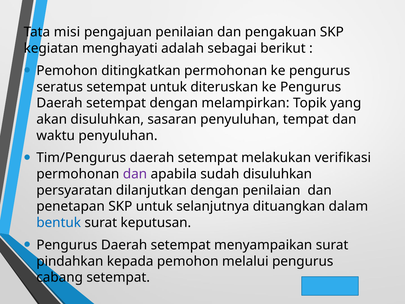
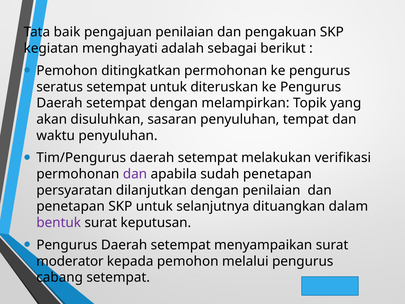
misi: misi -> baik (67, 32)
sudah disuluhkan: disuluhkan -> penetapan (277, 174)
bentuk colour: blue -> purple (59, 223)
pindahkan: pindahkan -> moderator (70, 261)
